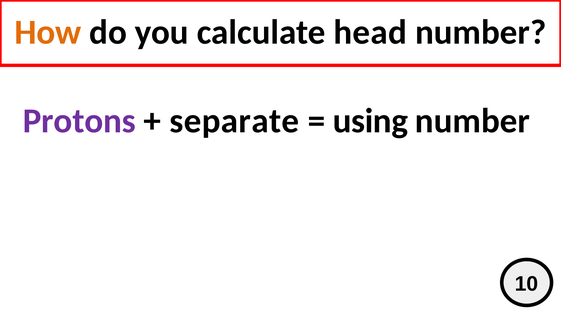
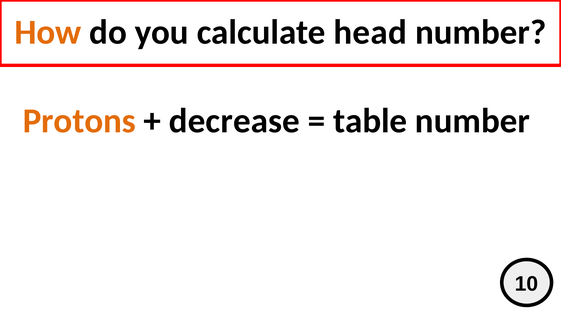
Protons colour: purple -> orange (79, 121)
separate: separate -> decrease (234, 121)
using: using -> table (370, 121)
